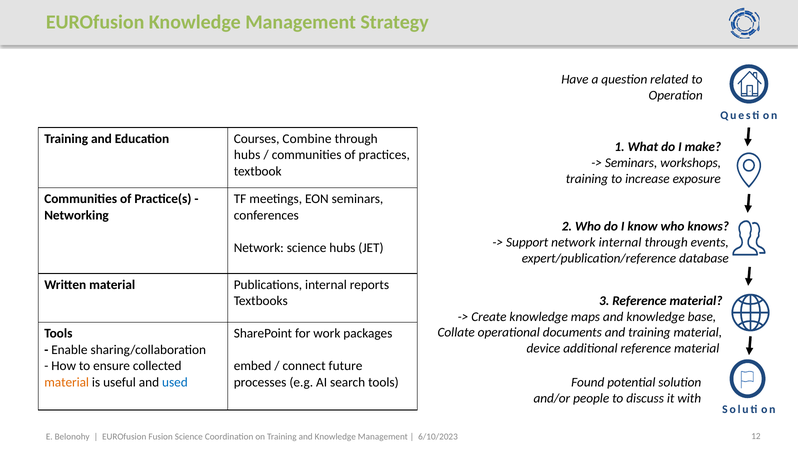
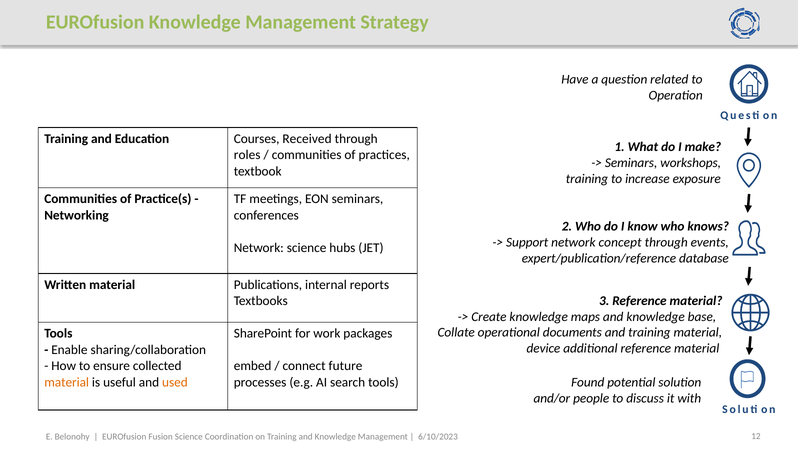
Combine: Combine -> Received (307, 139)
hubs: hubs -> roles (247, 155)
network internal: internal -> concept (620, 242)
used colour: blue -> orange (175, 382)
